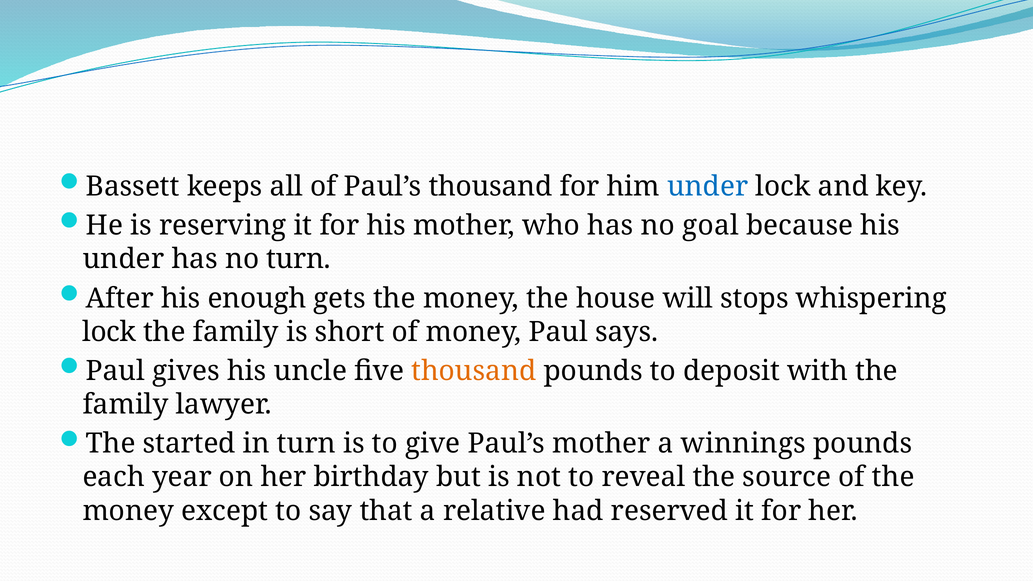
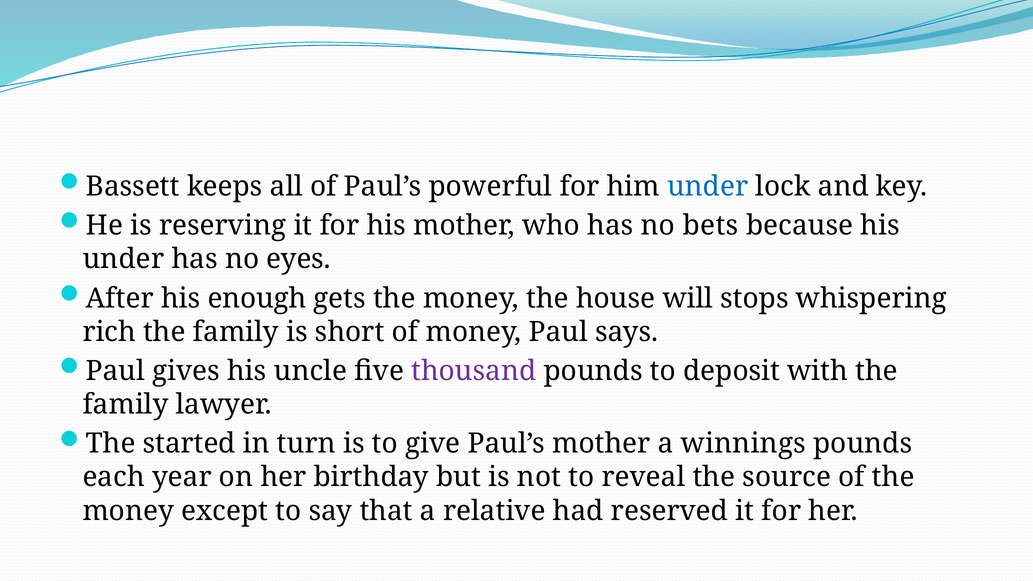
Paul’s thousand: thousand -> powerful (490, 187)
goal: goal -> bets (711, 226)
no turn: turn -> eyes (298, 259)
lock: lock -> rich (109, 332)
thousand colour: orange -> purple (474, 371)
